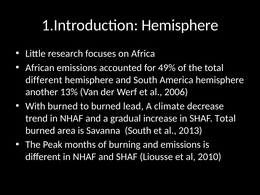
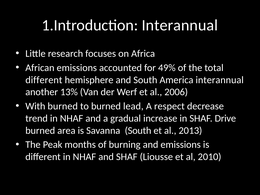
1.Introduction Hemisphere: Hemisphere -> Interannual (180, 25)
America hemisphere: hemisphere -> interannual (220, 80)
climate: climate -> respect (169, 106)
SHAF Total: Total -> Drive (225, 118)
